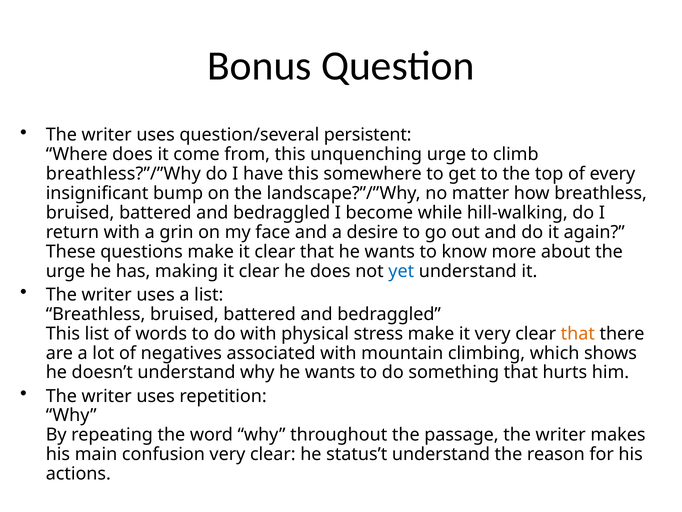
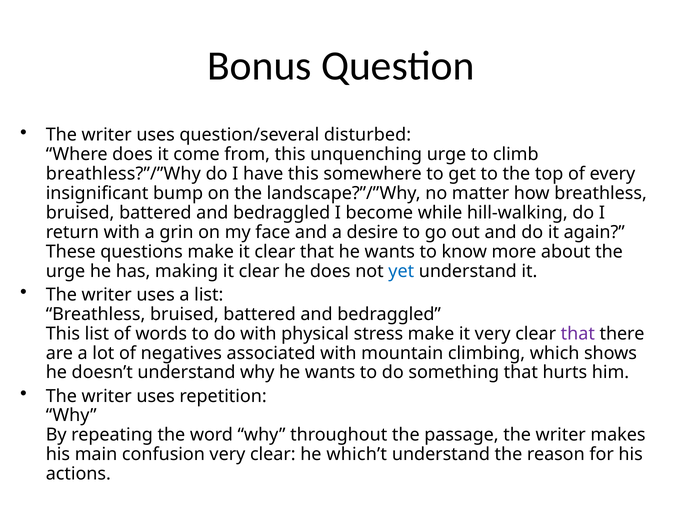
persistent: persistent -> disturbed (368, 135)
that colour: orange -> purple (578, 333)
status’t: status’t -> which’t (357, 454)
